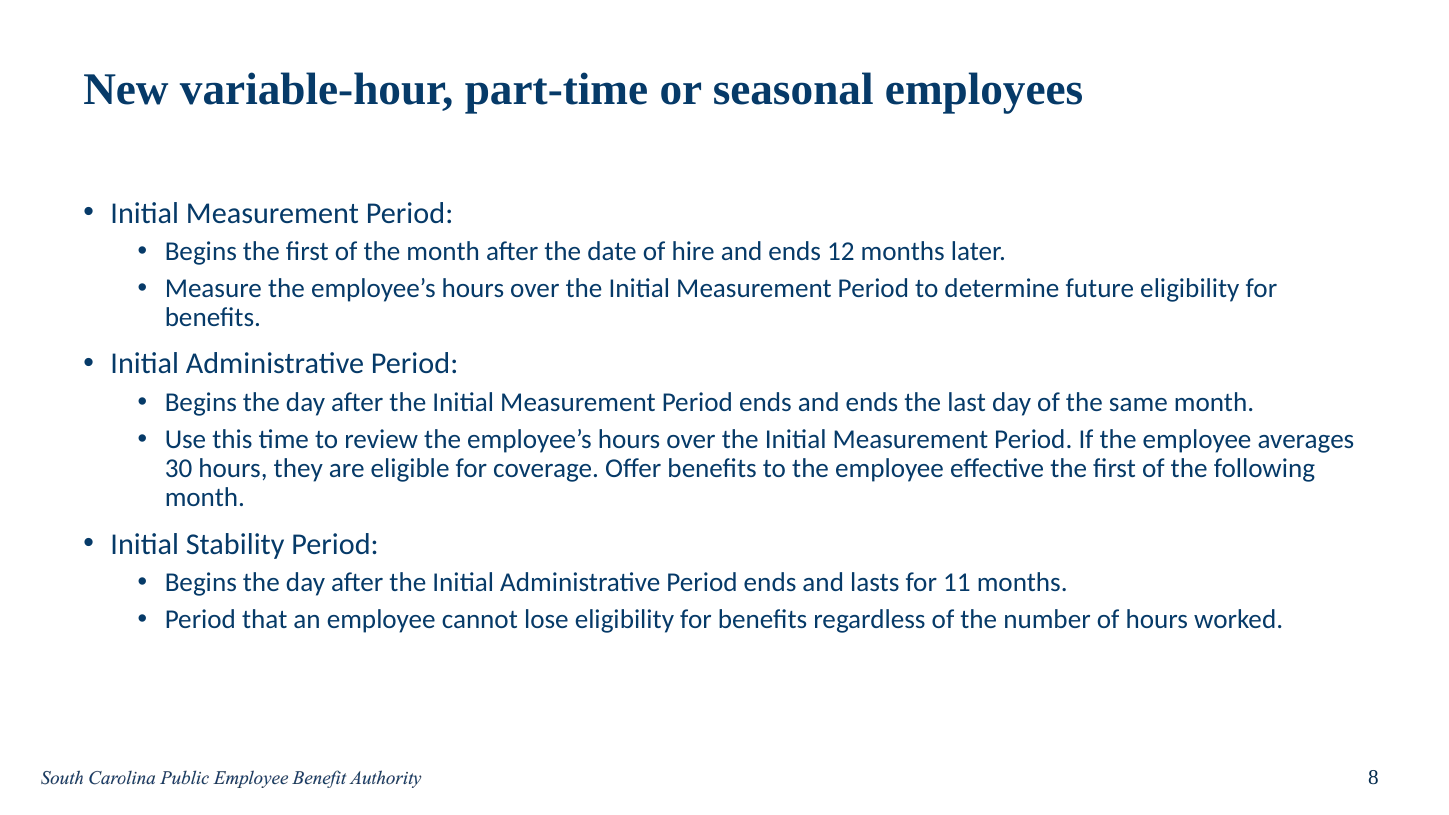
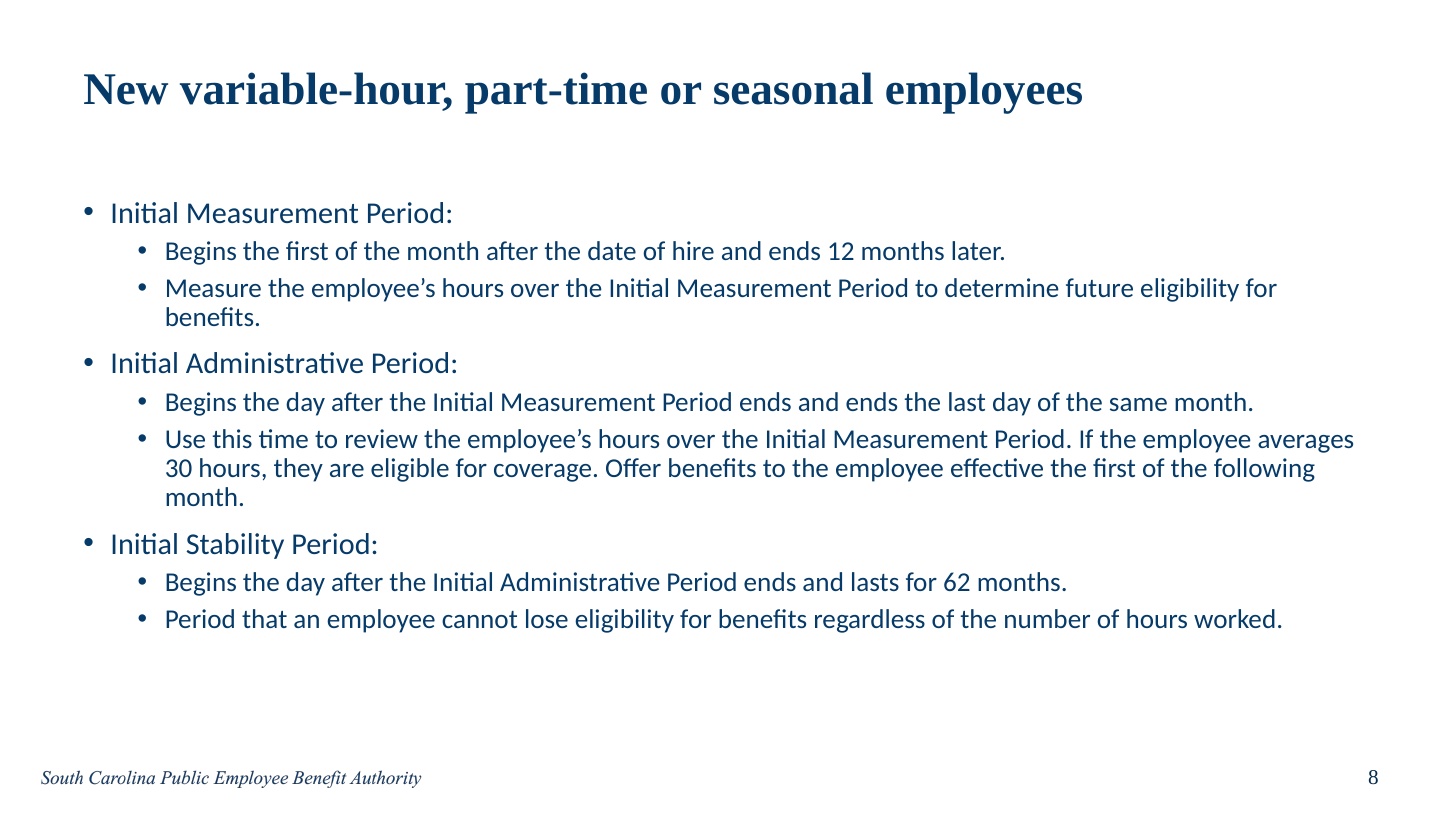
11: 11 -> 62 (957, 583)
